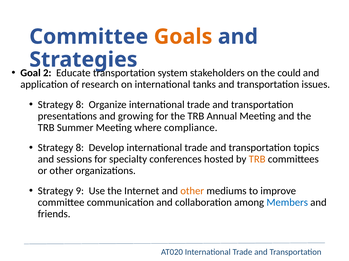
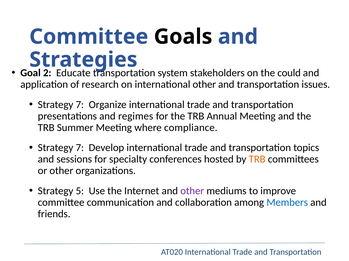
Goals colour: orange -> black (183, 37)
international tanks: tanks -> other (204, 85)
8: 8 -> 7 (80, 105)
growing: growing -> regimes (136, 116)
8: 8 -> 7 (80, 148)
9: 9 -> 5 (80, 191)
other colour: orange -> purple (192, 191)
